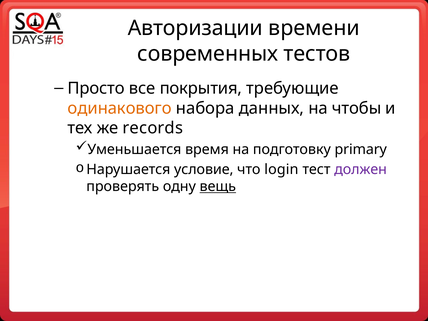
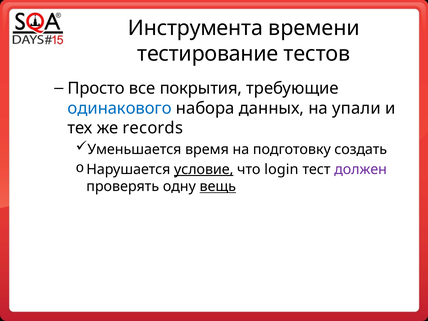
Авторизации: Авторизации -> Инструмента (195, 28)
современных: современных -> тестирование (208, 54)
одинакового colour: orange -> blue (120, 108)
чтобы: чтобы -> упали (356, 108)
primary: primary -> создать (361, 149)
условие underline: none -> present (204, 169)
